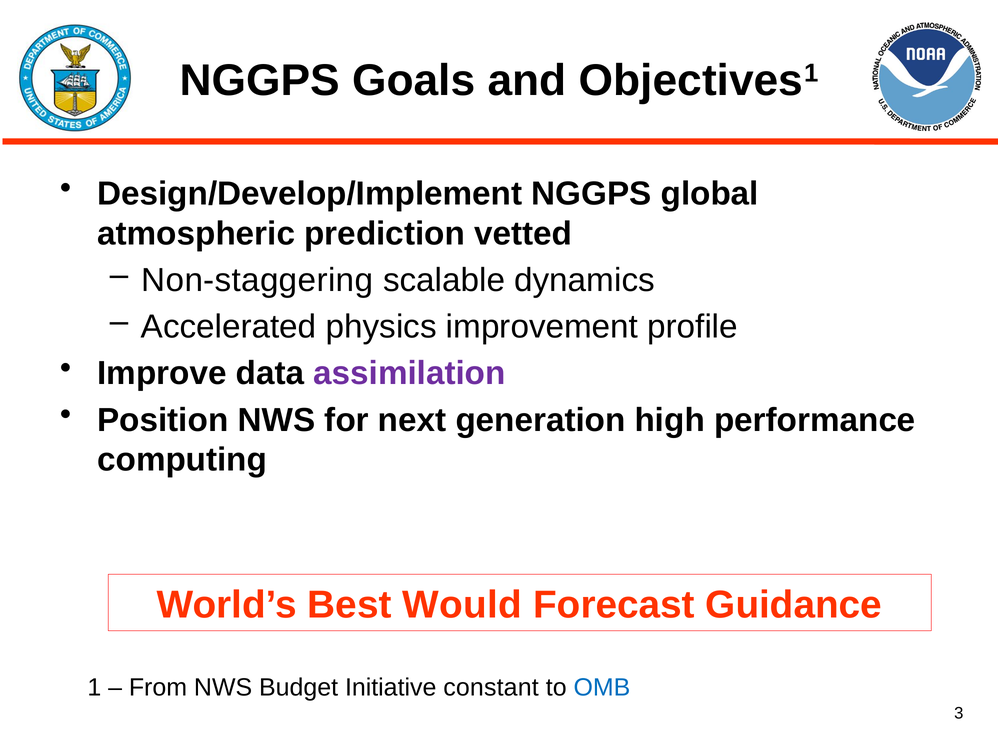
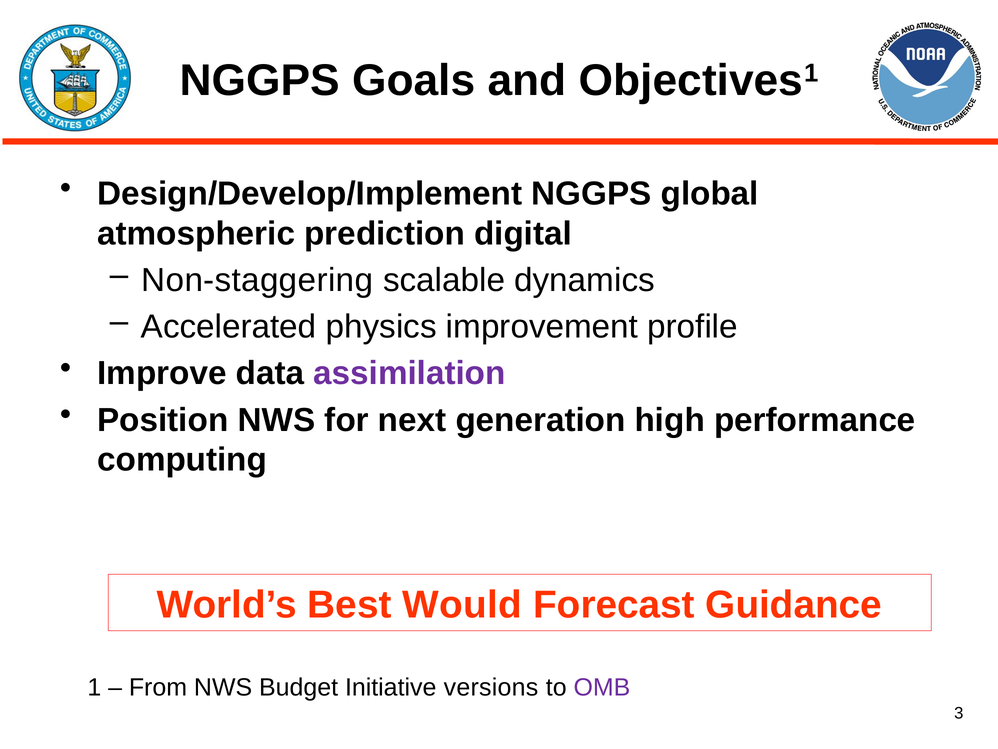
vetted: vetted -> digital (523, 234)
constant: constant -> versions (491, 687)
OMB colour: blue -> purple (602, 687)
